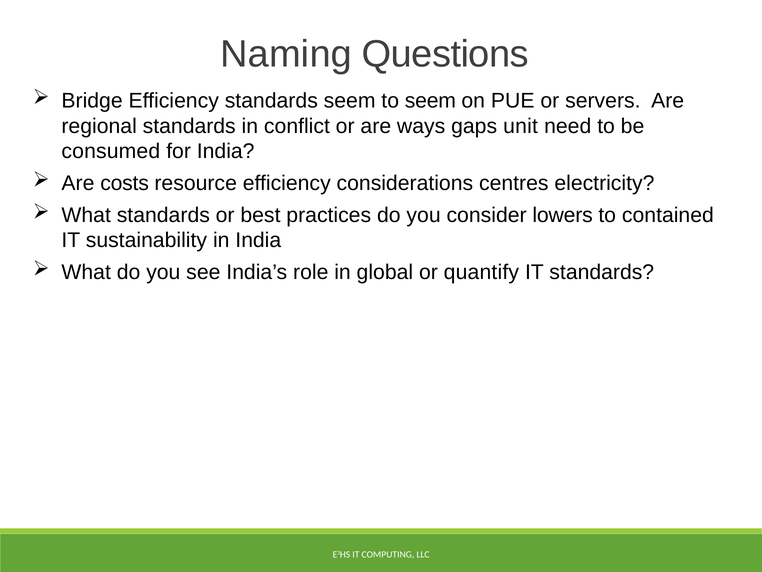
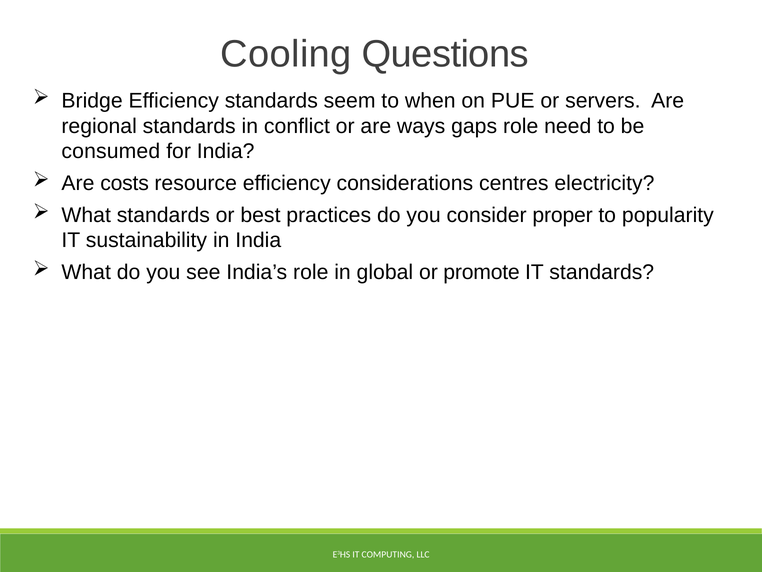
Naming: Naming -> Cooling (286, 54)
to seem: seem -> when (430, 101)
gaps unit: unit -> role (521, 126)
lowers: lowers -> proper (563, 215)
contained: contained -> popularity (668, 215)
quantify: quantify -> promote (482, 272)
